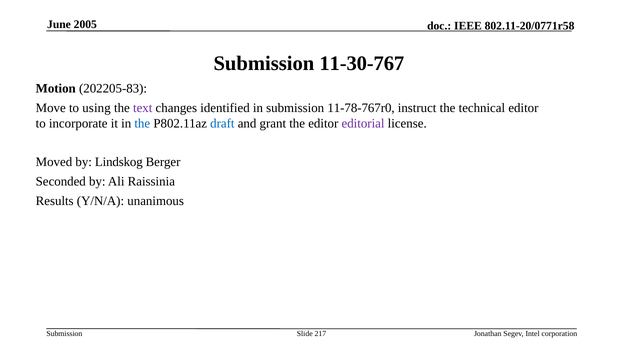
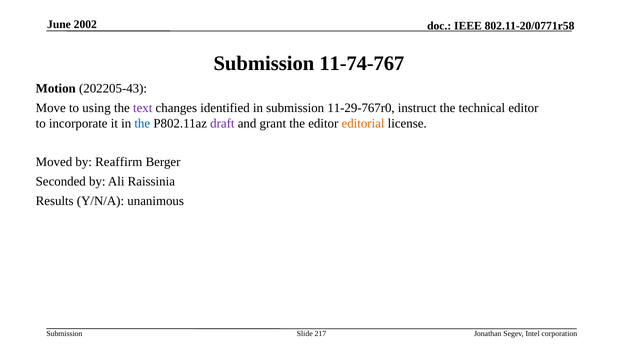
2005: 2005 -> 2002 (85, 25)
11-30-767: 11-30-767 -> 11-74-767 (362, 63)
202205-83: 202205-83 -> 202205-43 (113, 89)
11-78-767r0: 11-78-767r0 -> 11-29-767r0 (361, 108)
draft colour: blue -> purple (222, 123)
editorial colour: purple -> orange (363, 123)
Lindskog: Lindskog -> Reaffirm (119, 162)
